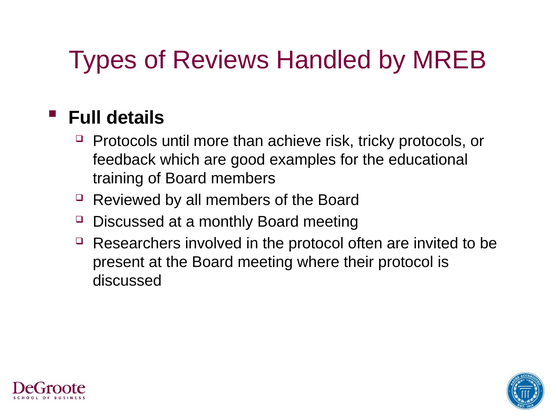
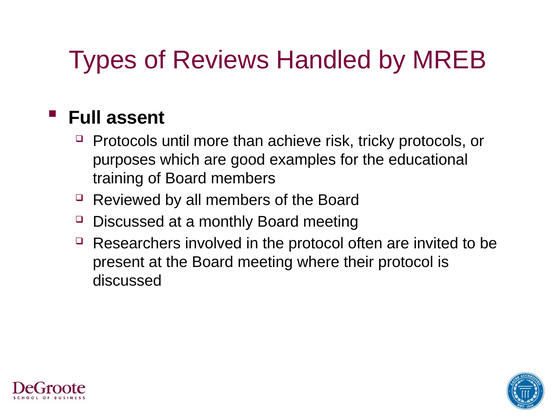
details: details -> assent (136, 118)
feedback: feedback -> purposes (124, 160)
